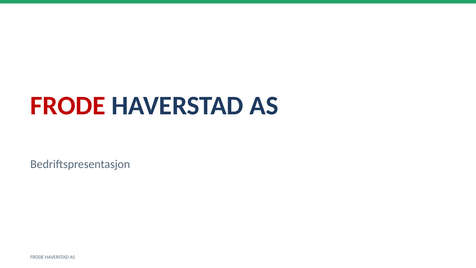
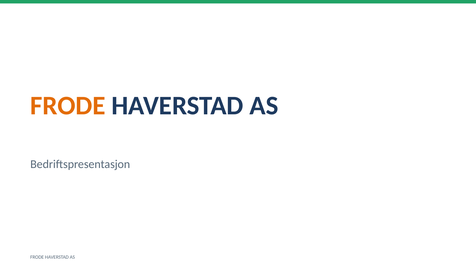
FRODE colour: red -> orange (68, 106)
